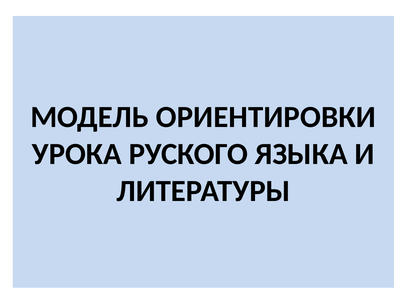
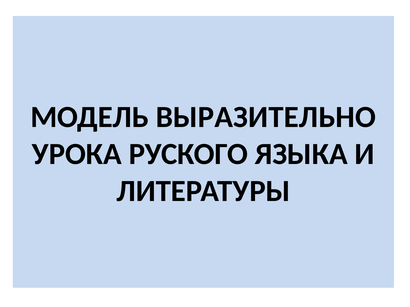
ОРИЕНТИРОВКИ: ОРИЕНТИРОВКИ -> ВЫРАЗИТЕЛЬНО (266, 117)
